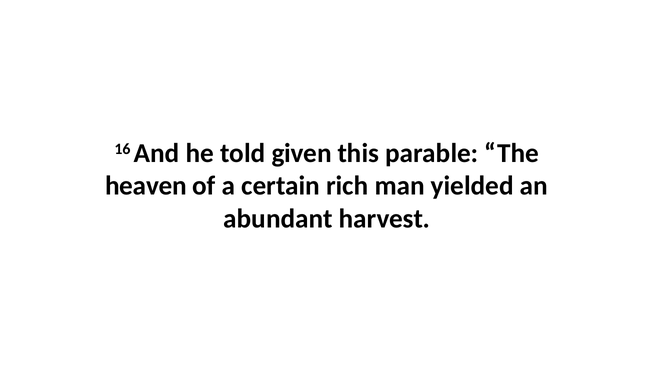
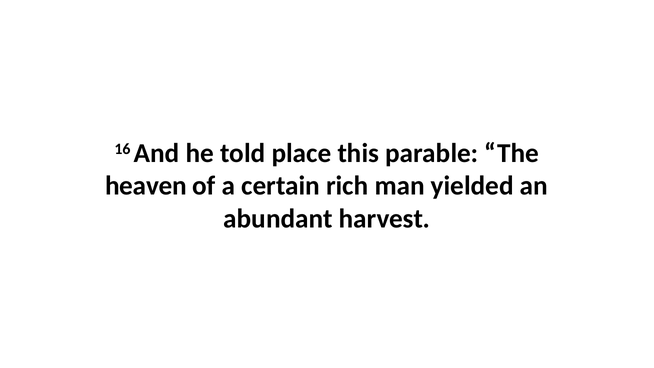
given: given -> place (301, 153)
